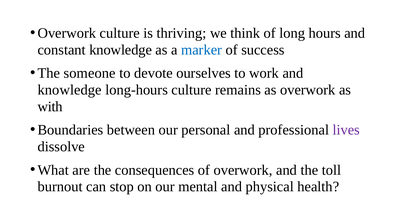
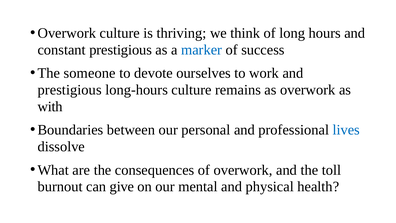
constant knowledge: knowledge -> prestigious (121, 50)
knowledge: knowledge -> prestigious (70, 90)
lives colour: purple -> blue (346, 130)
stop: stop -> give (122, 186)
